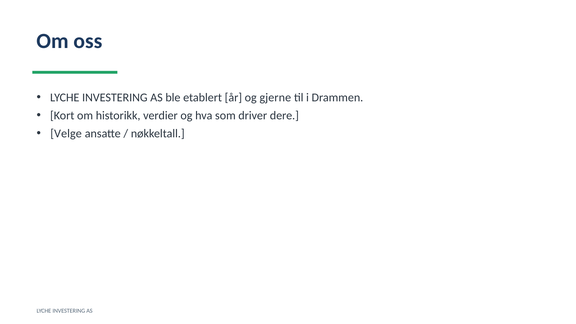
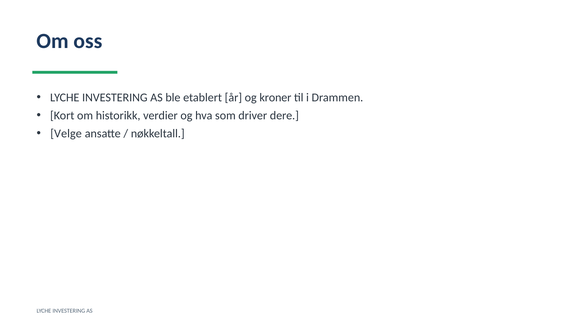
gjerne: gjerne -> kroner (275, 98)
